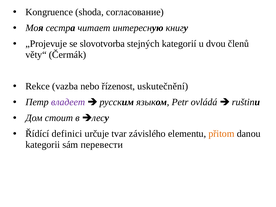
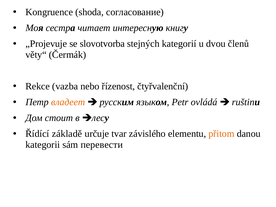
uskutečnění: uskutečnění -> čtyřvalenční (163, 86)
владеет colour: purple -> orange (68, 102)
definici: definici -> základě (67, 134)
